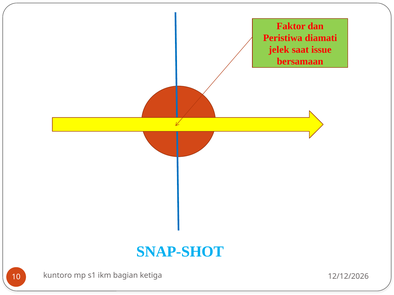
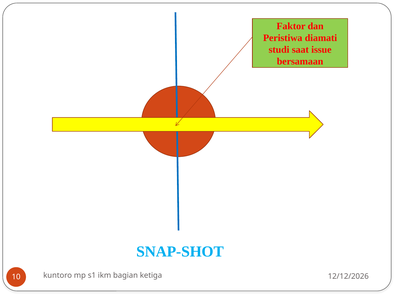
jelek: jelek -> studi (279, 50)
